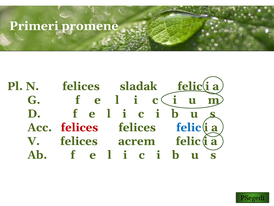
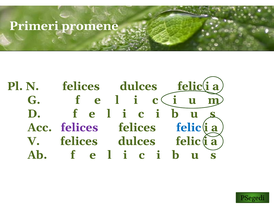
N felices sladak: sladak -> dulces (138, 86)
felices colour: red -> purple (79, 127)
V felices acrem: acrem -> dulces (137, 141)
